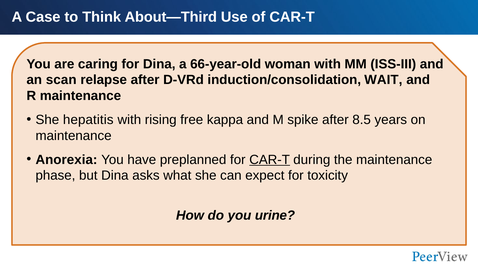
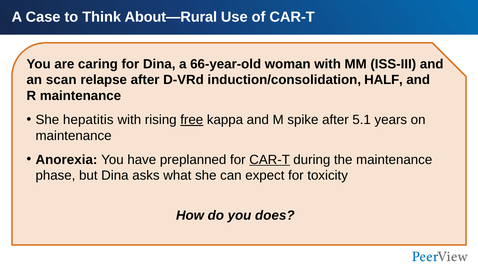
About—Third: About—Third -> About—Rural (171, 17)
WAIT: WAIT -> HALF (383, 80)
free underline: none -> present (192, 120)
8.5: 8.5 -> 5.1 (362, 120)
urine: urine -> does (275, 215)
